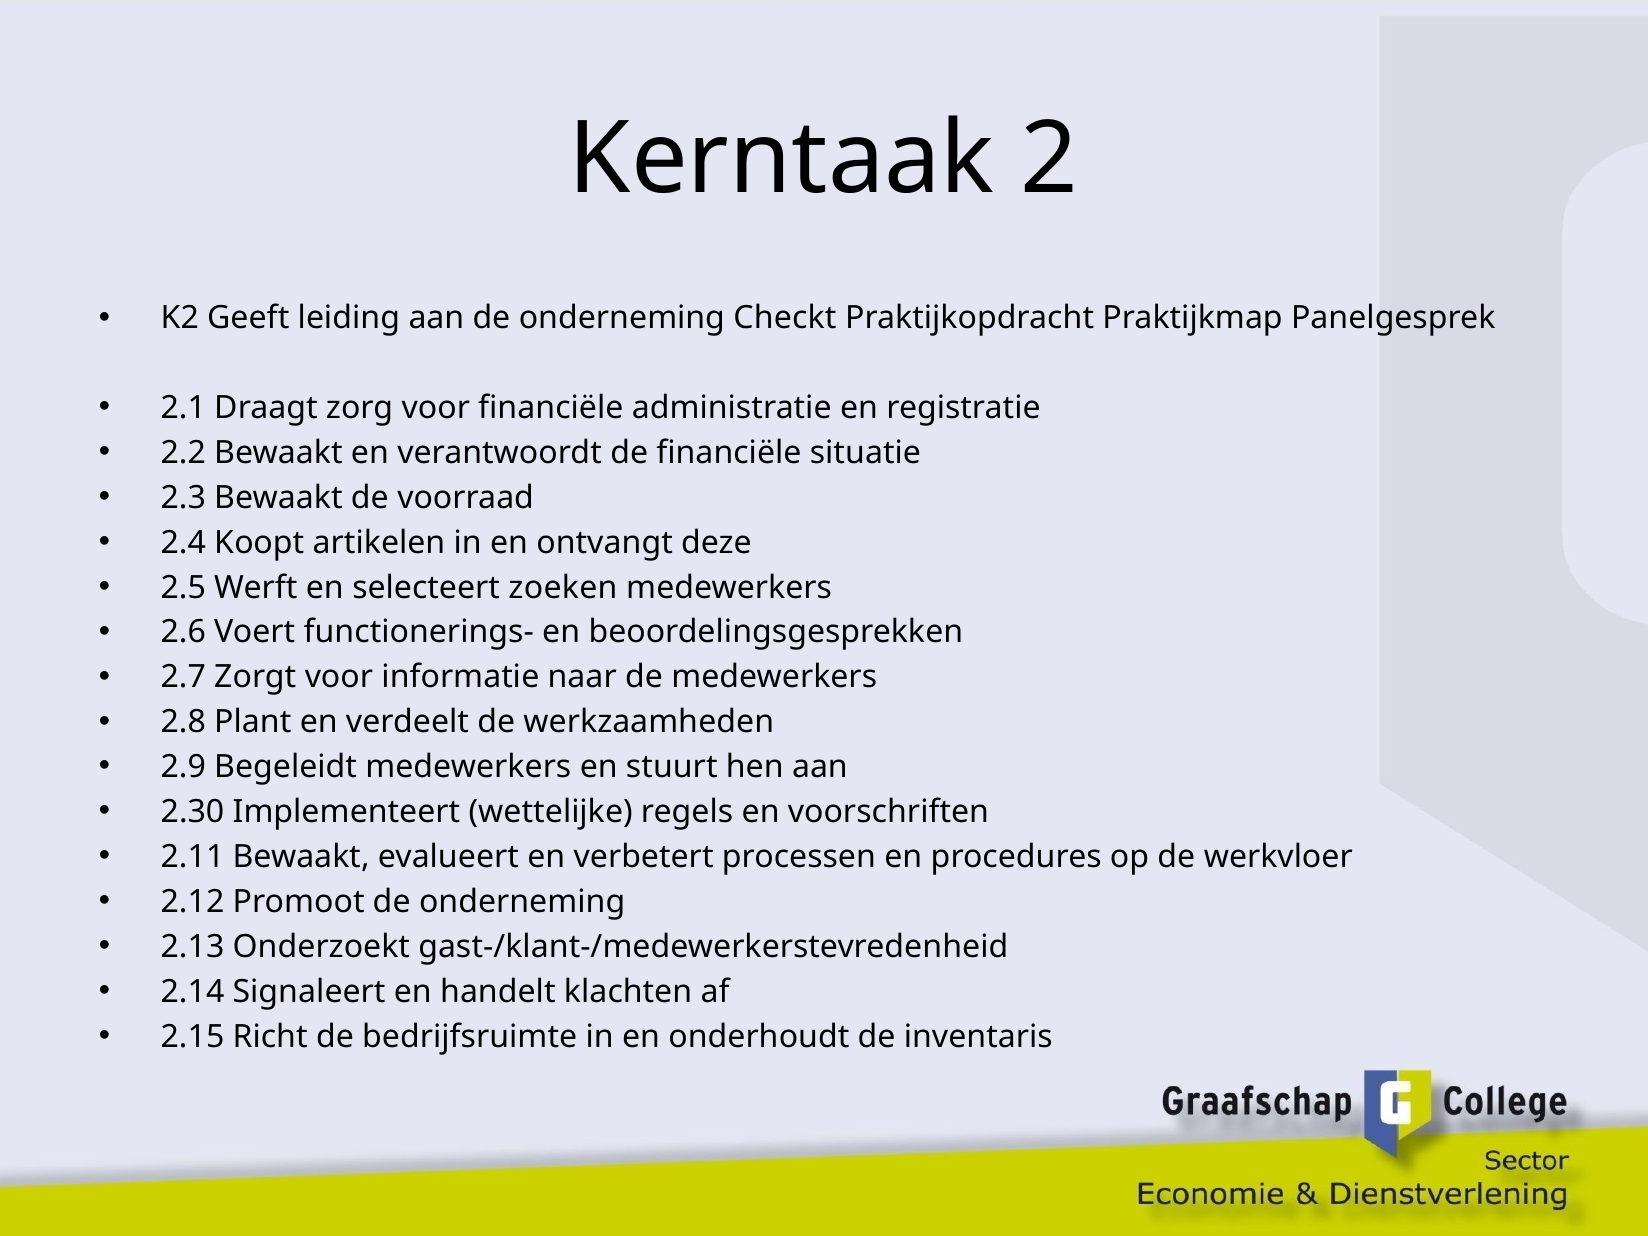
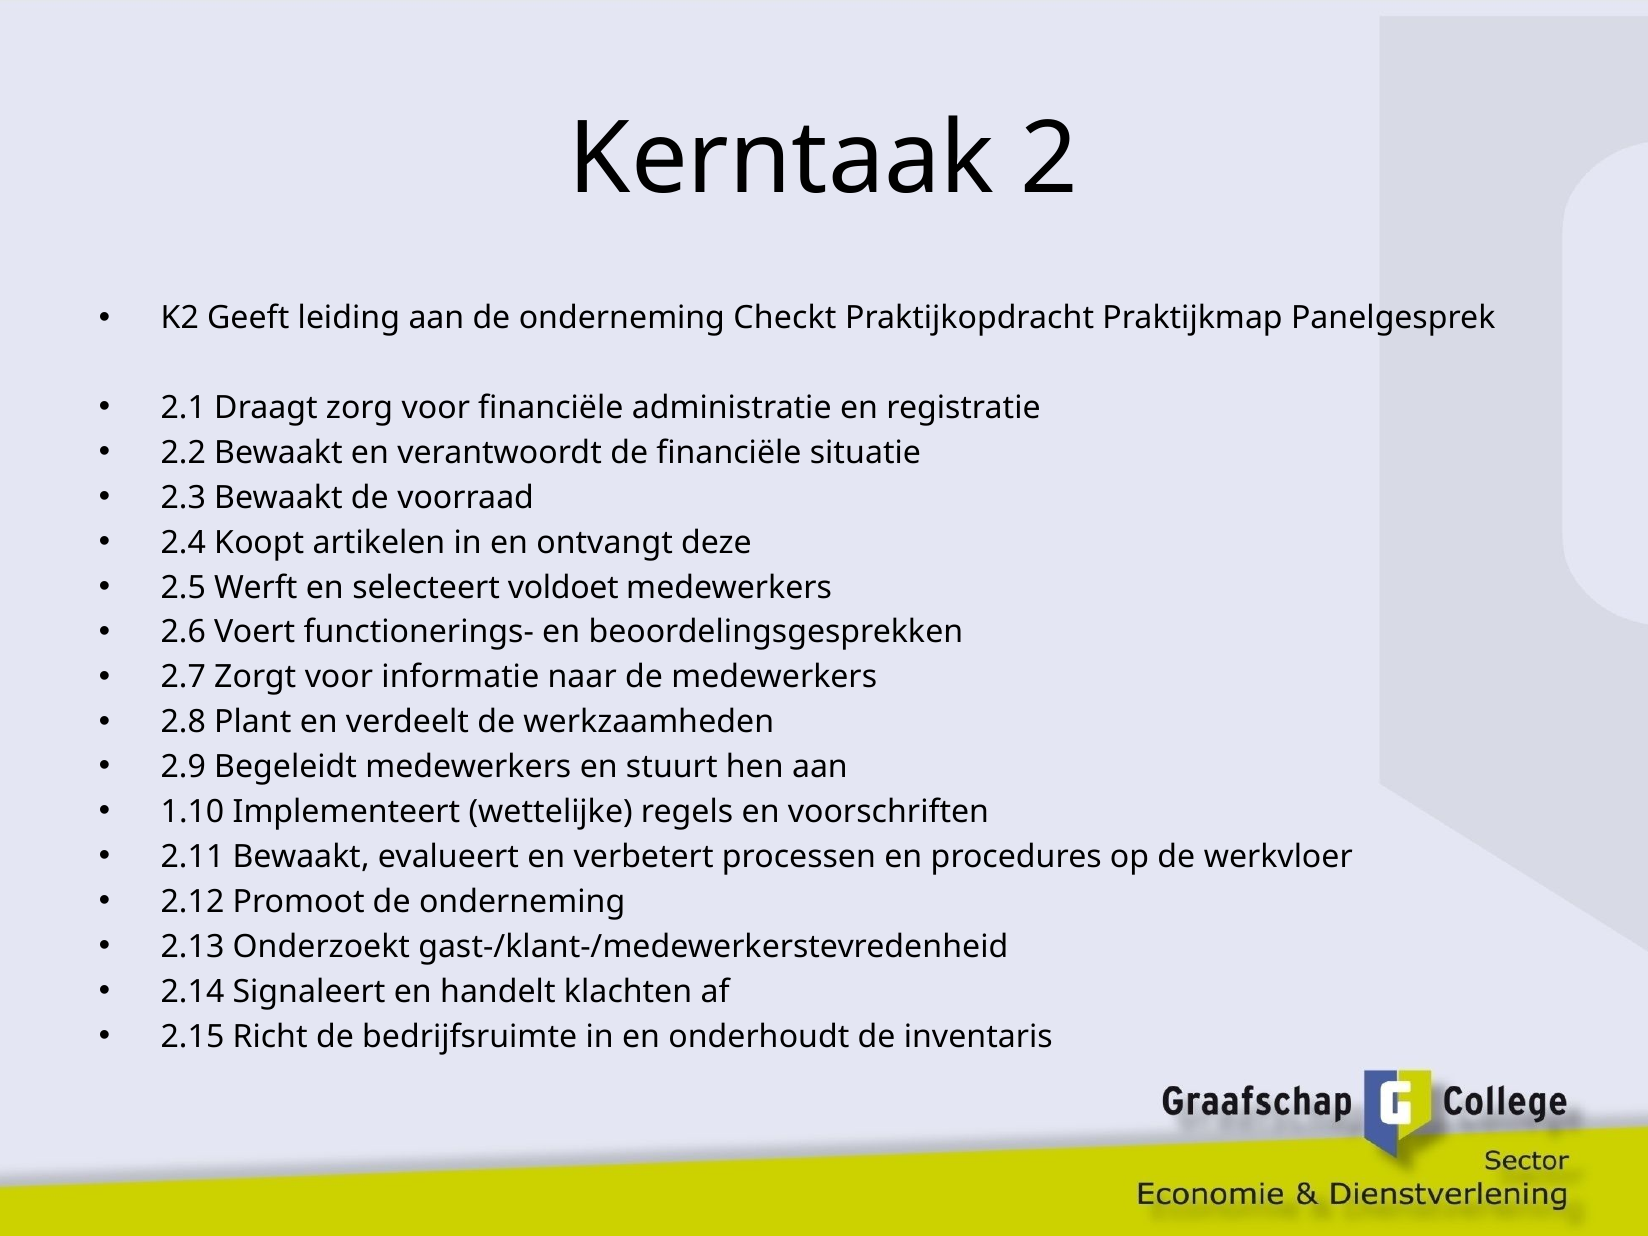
zoeken: zoeken -> voldoet (563, 588)
2.30: 2.30 -> 1.10 (193, 812)
